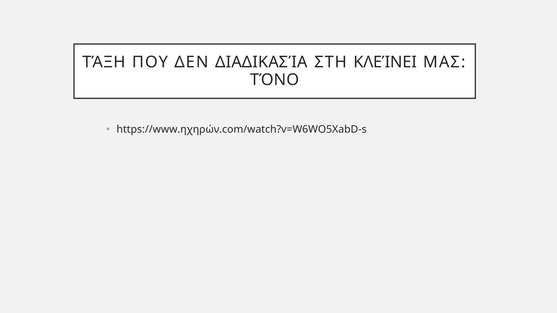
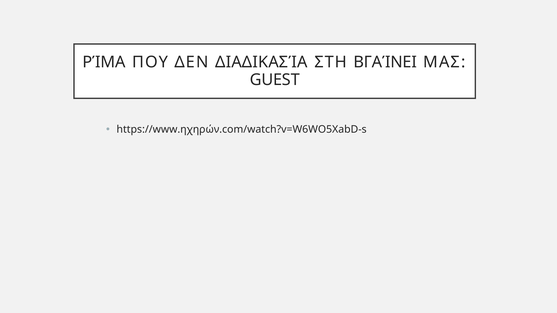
ΤΆΞΗ: ΤΆΞΗ -> ΡΊΜΑ (104, 62)
ΚΛΕΊΝΕΙ: ΚΛΕΊΝΕΙ -> ΒΓΑΊΝΕΙ (385, 62)
ΤΌΝΟ: ΤΌΝΟ -> GUEST (275, 80)
